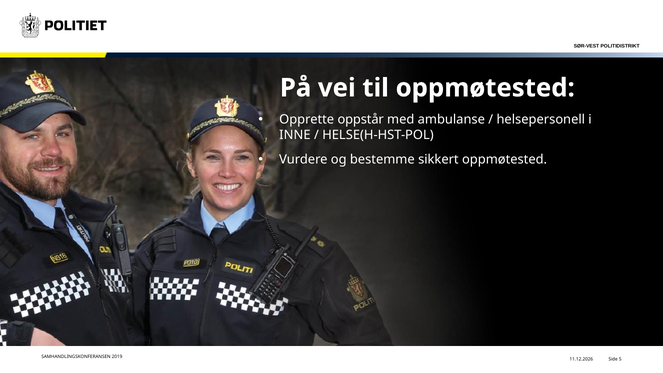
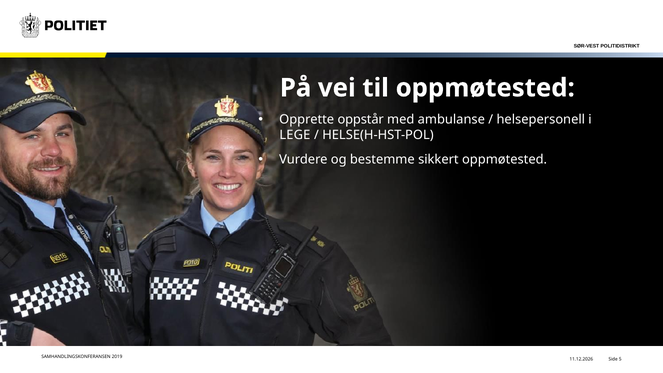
INNE: INNE -> LEGE (295, 135)
